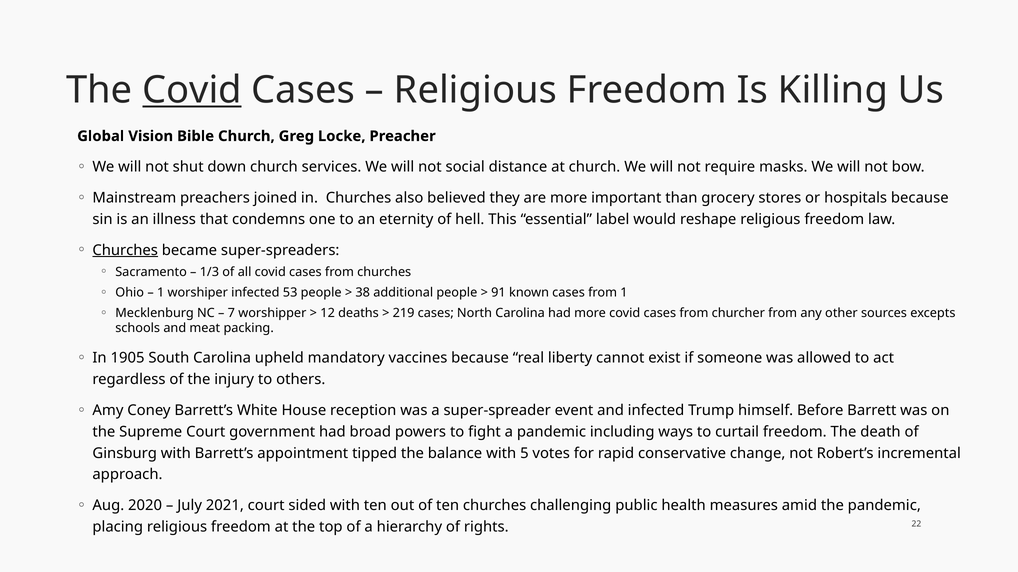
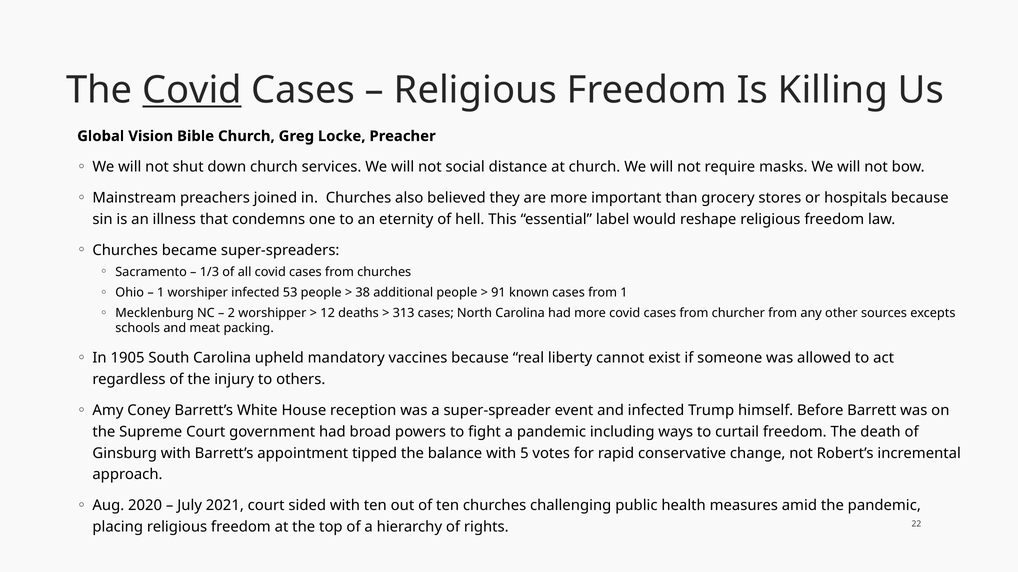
Churches underline: present -> none (125, 251)
7: 7 -> 2 (231, 313)
219: 219 -> 313 (404, 313)
